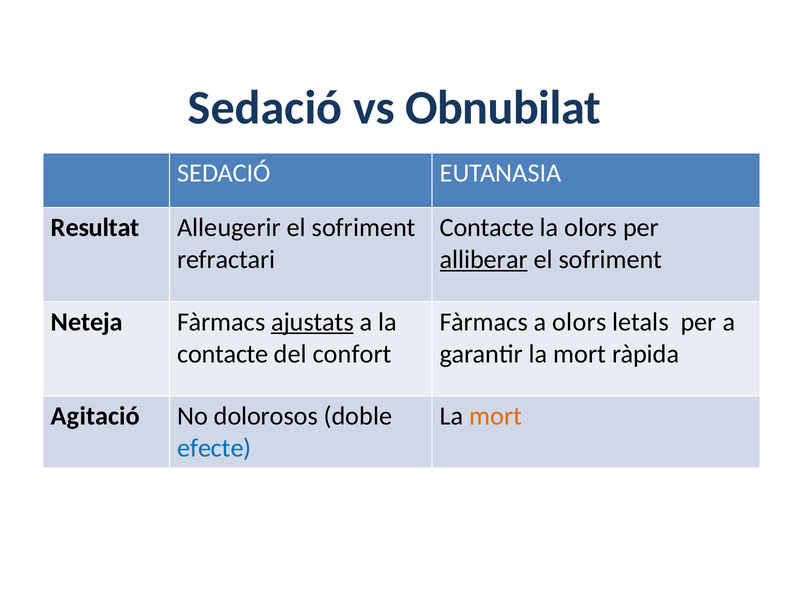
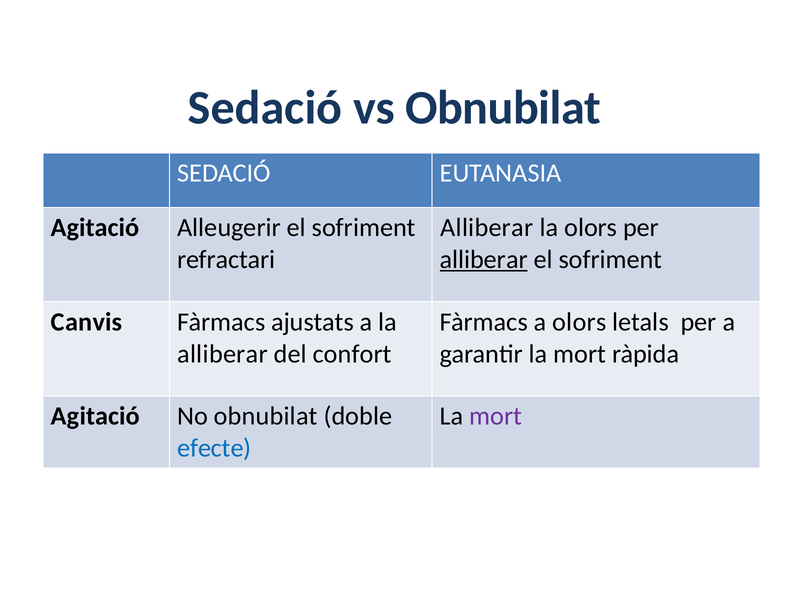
Resultat: Resultat -> Agitació (95, 228)
Contacte: Contacte -> Alliberar (487, 228)
Neteja: Neteja -> Canvis (87, 322)
ajustats underline: present -> none (313, 322)
contacte: contacte -> alliberar (223, 354)
No dolorosos: dolorosos -> obnubilat (266, 416)
mort colour: orange -> purple (496, 416)
